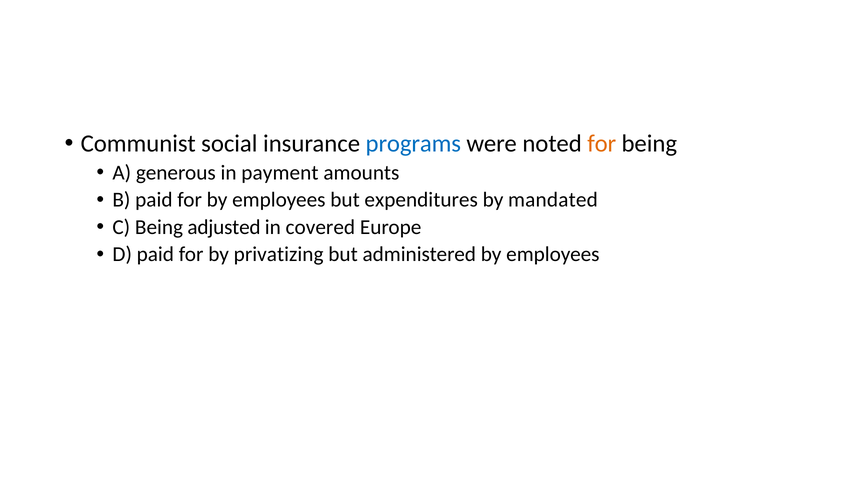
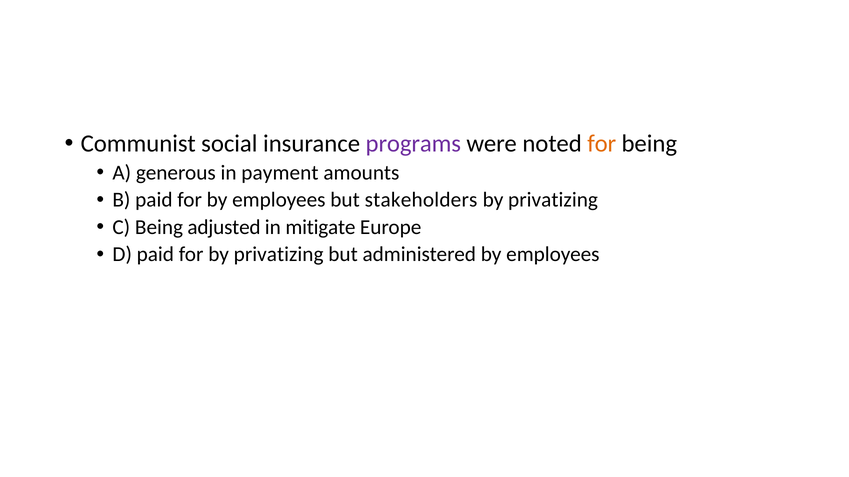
programs colour: blue -> purple (413, 144)
expenditures: expenditures -> stakeholders (421, 200)
mandated: mandated -> privatizing (553, 200)
covered: covered -> mitigate (320, 227)
